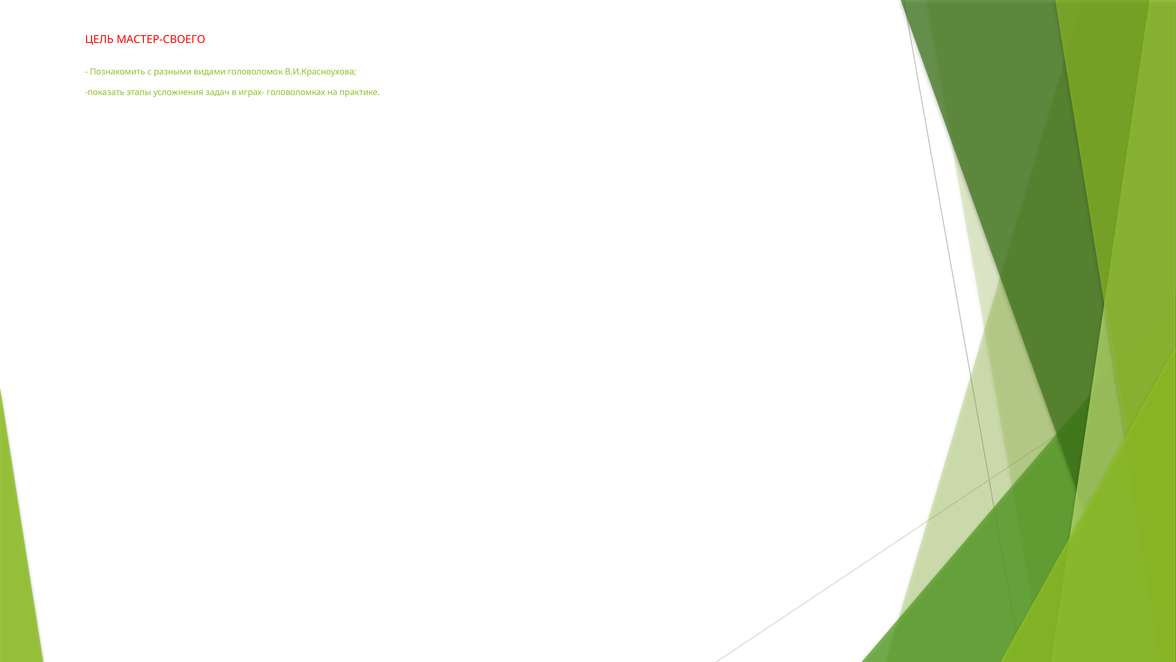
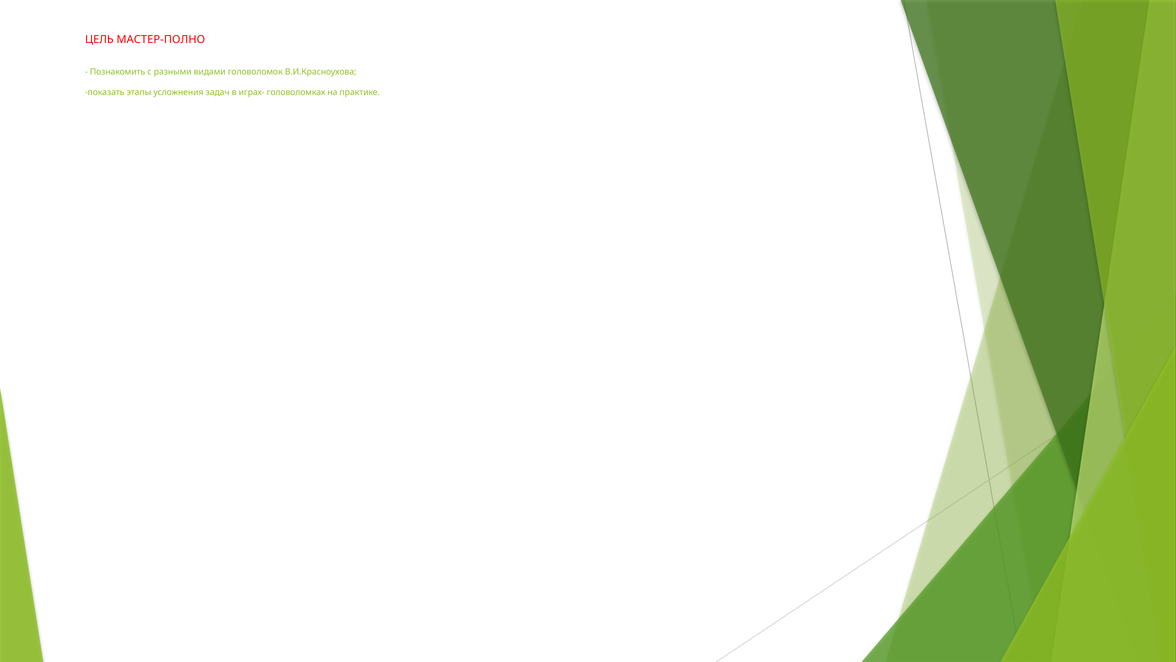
МАСТЕР-СВОЕГО: МАСТЕР-СВОЕГО -> МАСТЕР-ПОЛНО (161, 40)
